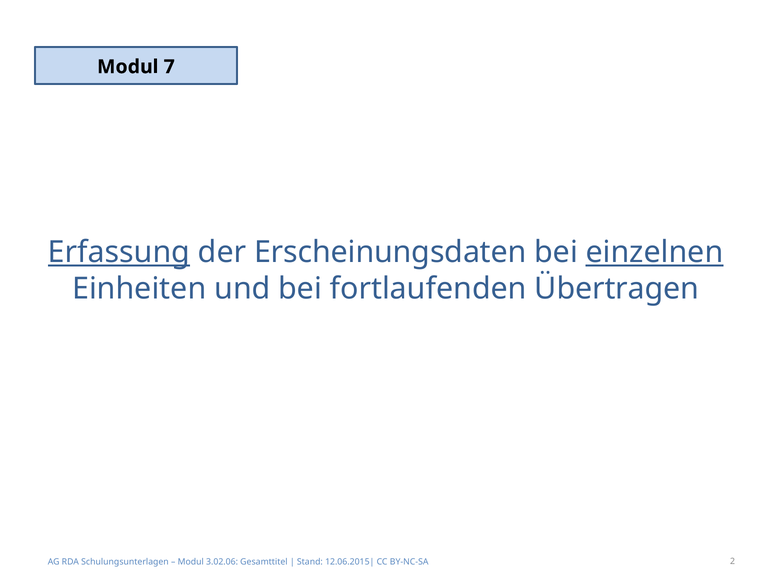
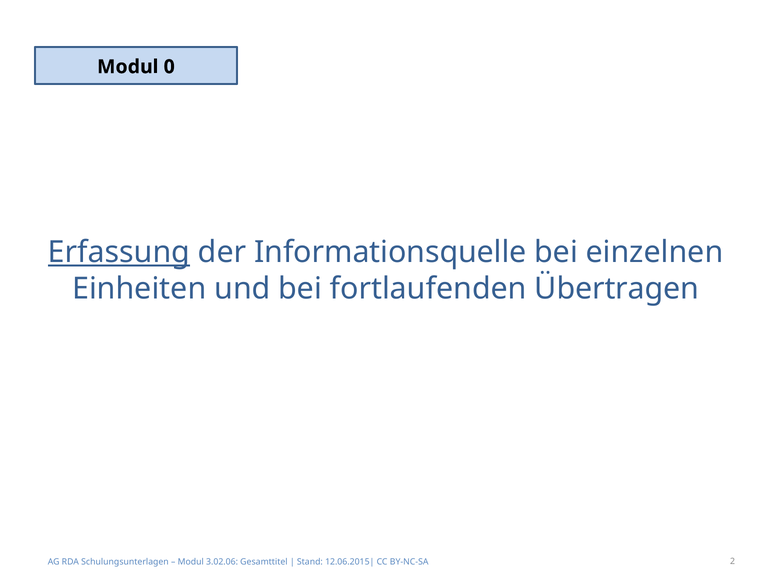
7: 7 -> 0 (169, 67)
Erscheinungsdaten: Erscheinungsdaten -> Informationsquelle (390, 252)
einzelnen underline: present -> none (655, 252)
